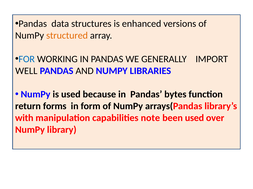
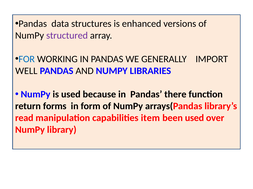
structured colour: orange -> purple (67, 36)
bytes: bytes -> there (175, 95)
with: with -> read (24, 118)
note: note -> item (150, 118)
